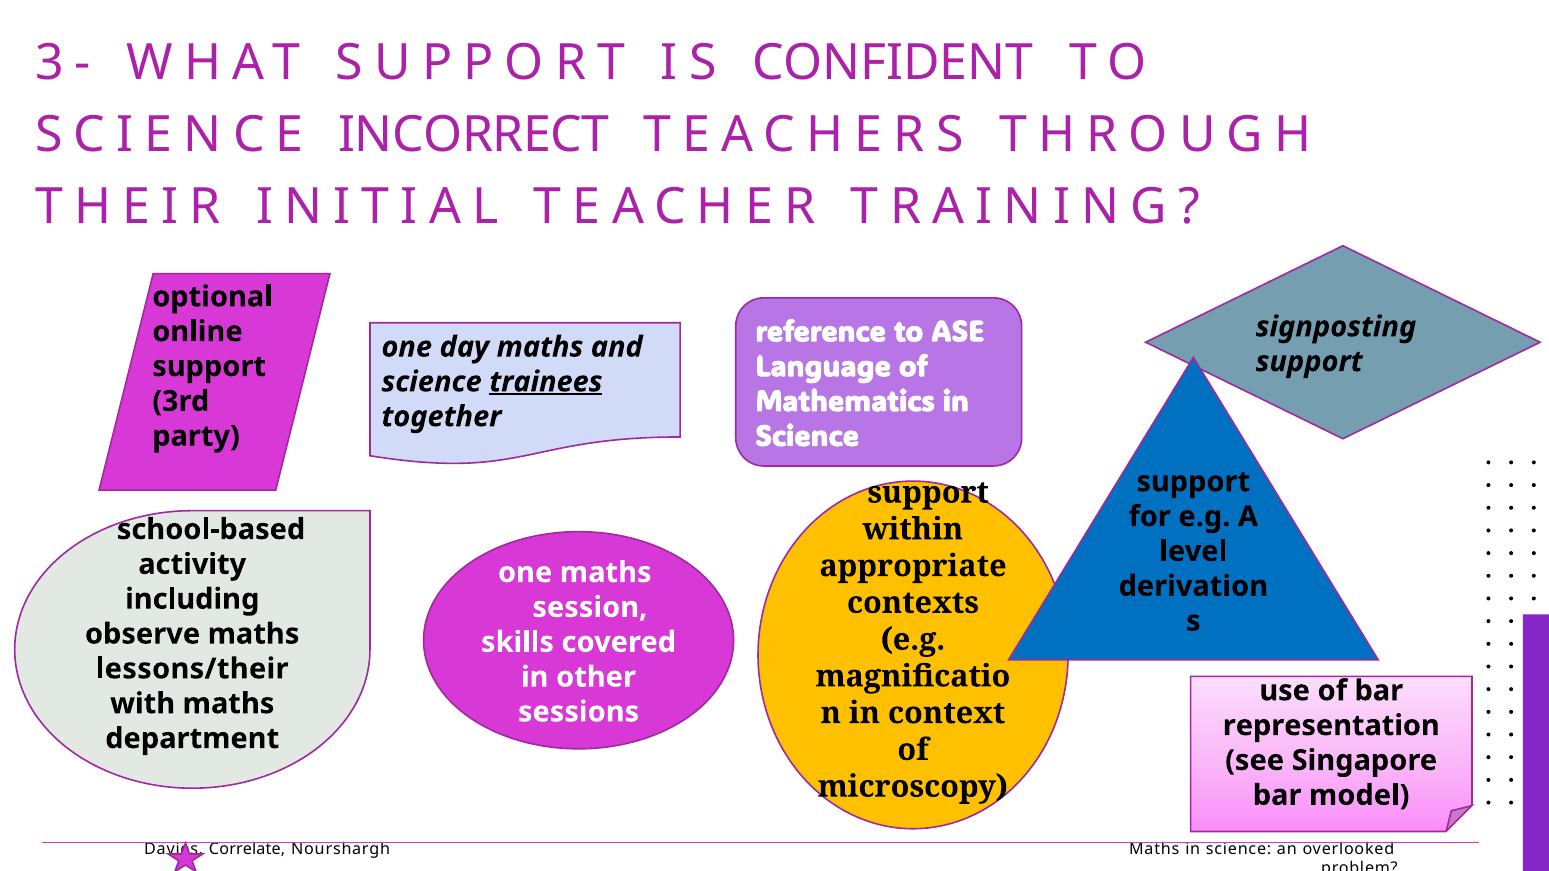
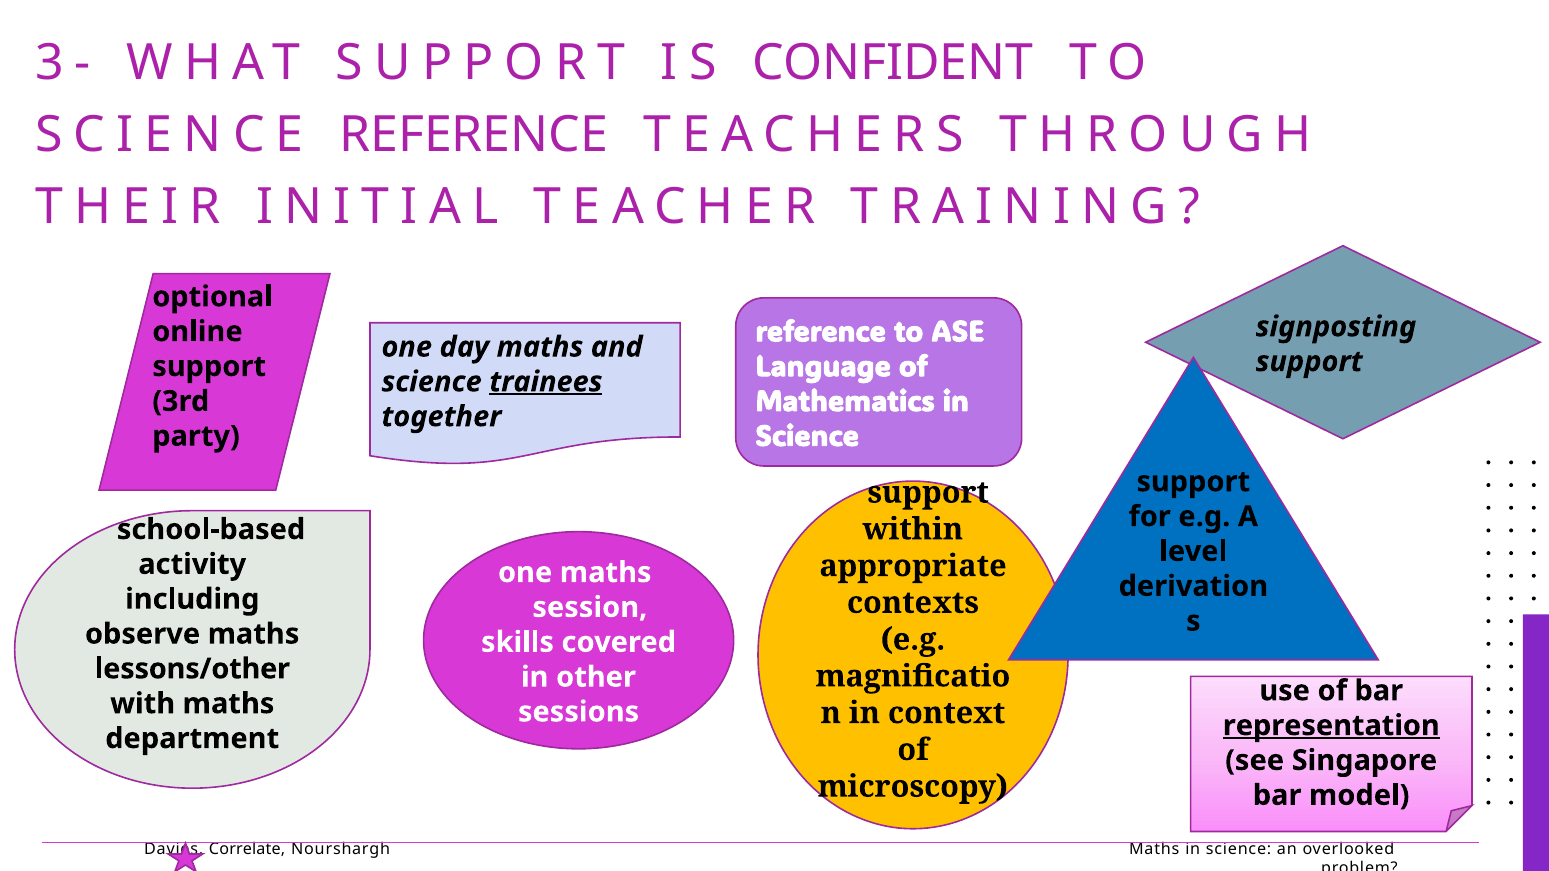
SCIENCE INCORRECT: INCORRECT -> REFERENCE (474, 135)
lessons/their: lessons/their -> lessons/other (192, 669)
representation underline: none -> present (1331, 726)
